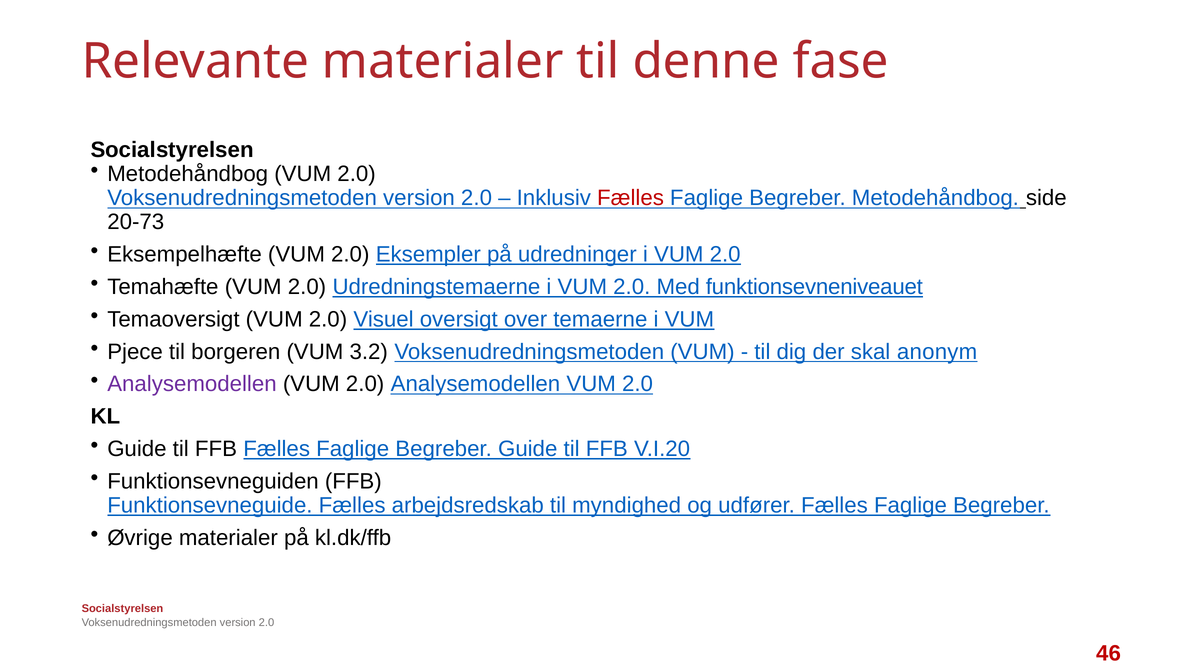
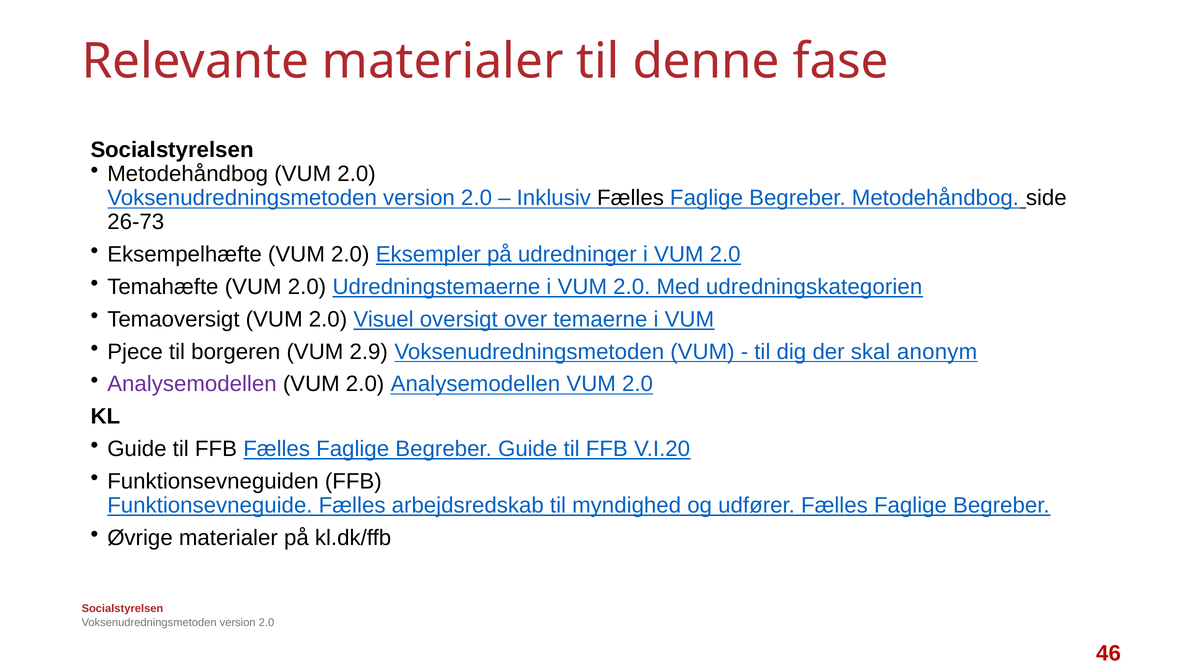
Fælles colour: red -> black (631, 198)
20-73: 20-73 -> 26-73 (136, 222)
funktionsevneniveauet: funktionsevneniveauet -> udredningskategorien (814, 287)
3.2: 3.2 -> 2.9 (369, 352)
